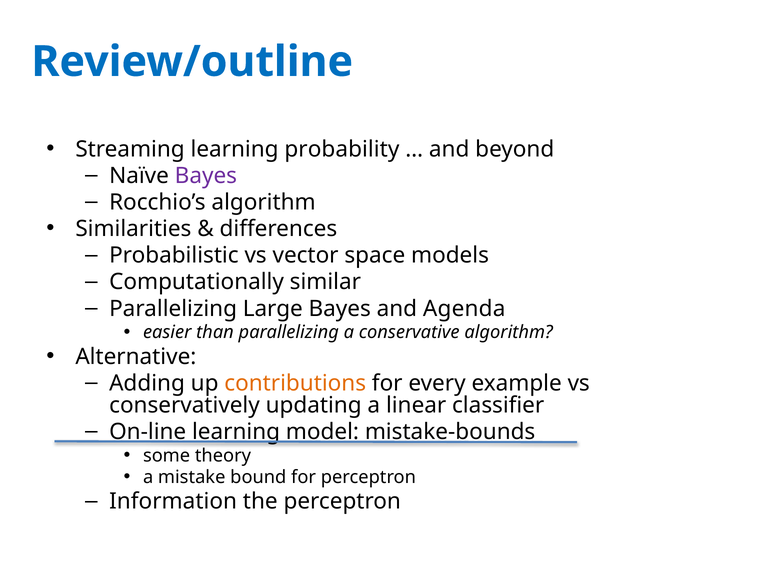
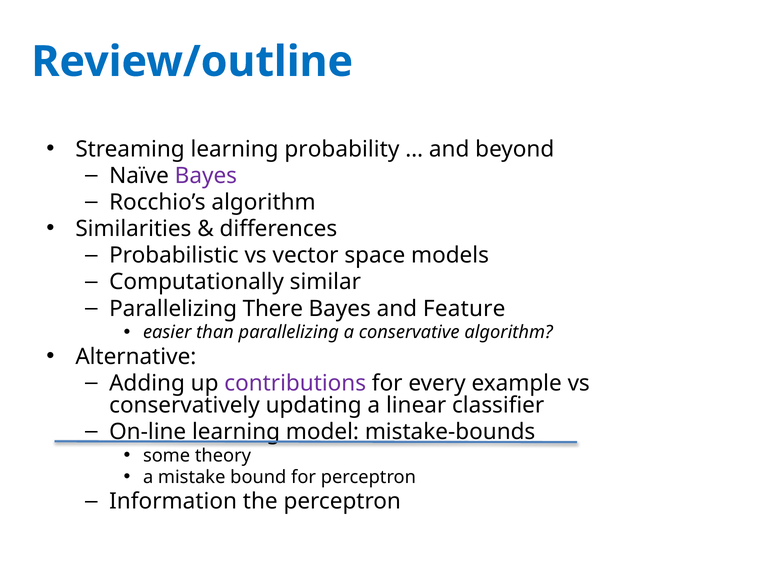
Large: Large -> There (273, 308)
Agenda: Agenda -> Feature (464, 308)
contributions colour: orange -> purple (295, 383)
